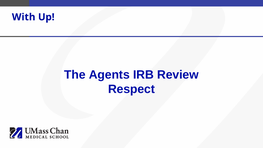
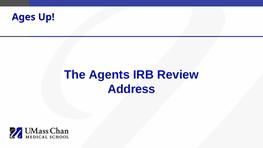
With: With -> Ages (24, 17)
Respect: Respect -> Address (132, 89)
